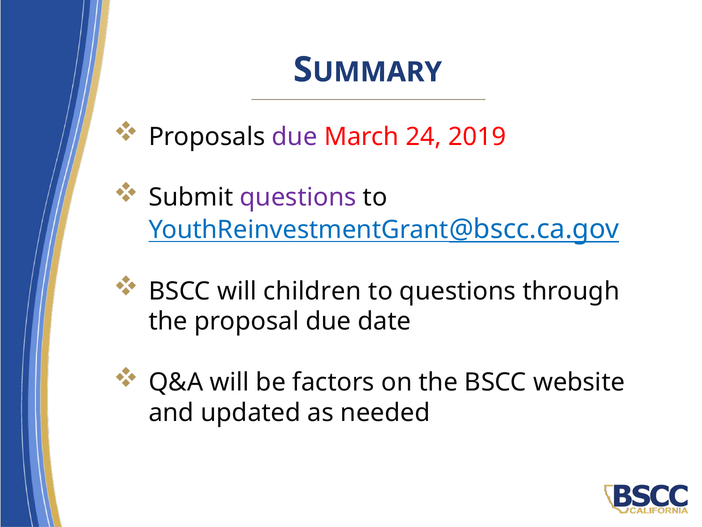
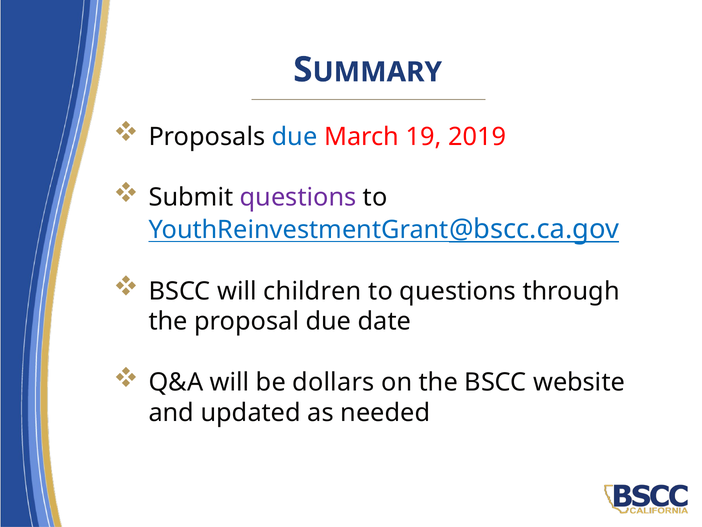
due colour: purple -> blue (295, 137)
24: 24 -> 19 (424, 137)
factors: factors -> dollars (333, 382)
